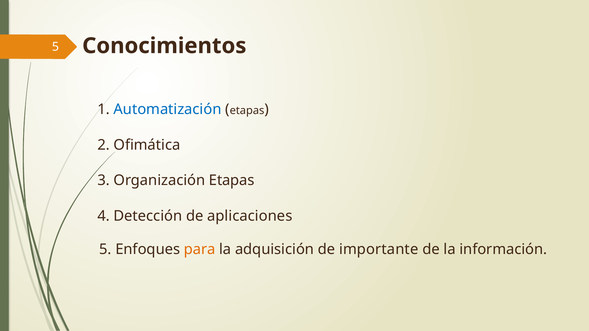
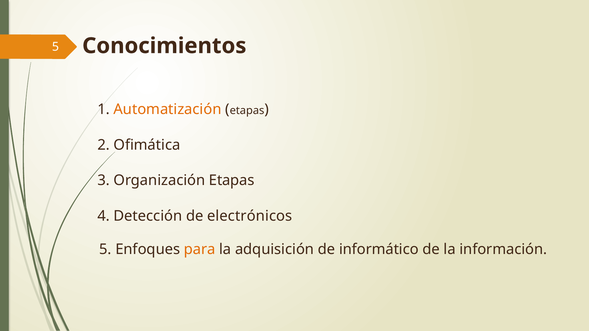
Automatización colour: blue -> orange (168, 110)
aplicaciones: aplicaciones -> electrónicos (250, 216)
importante: importante -> informático (379, 250)
